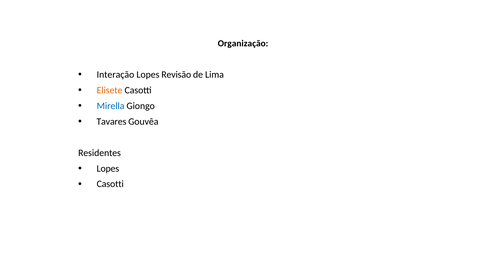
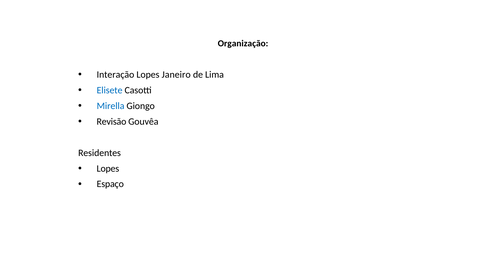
Revisão: Revisão -> Janeiro (176, 74)
Elisete colour: orange -> blue (110, 90)
Tavares: Tavares -> Revisão (111, 121)
Casotti: Casotti -> Espaço (110, 184)
